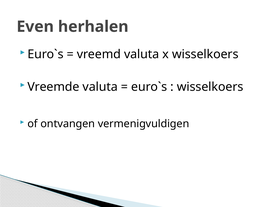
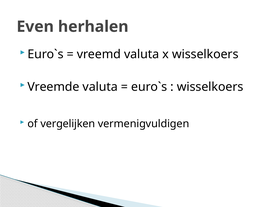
ontvangen: ontvangen -> vergelijken (68, 124)
